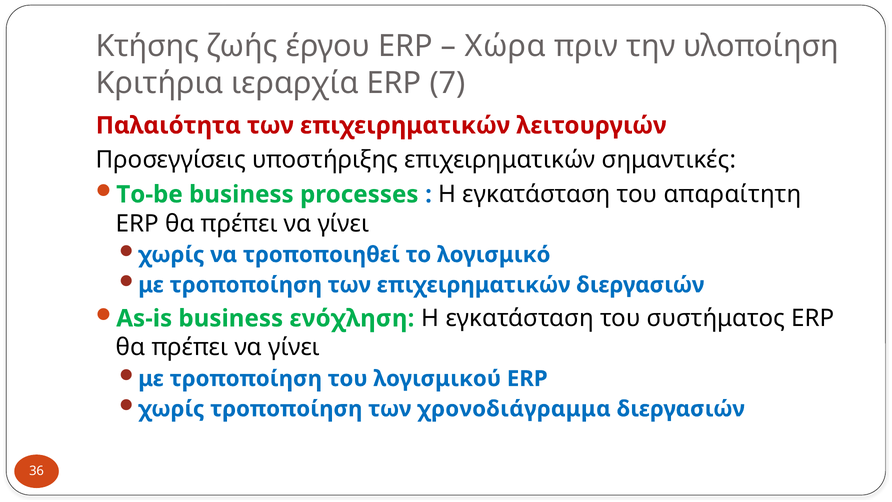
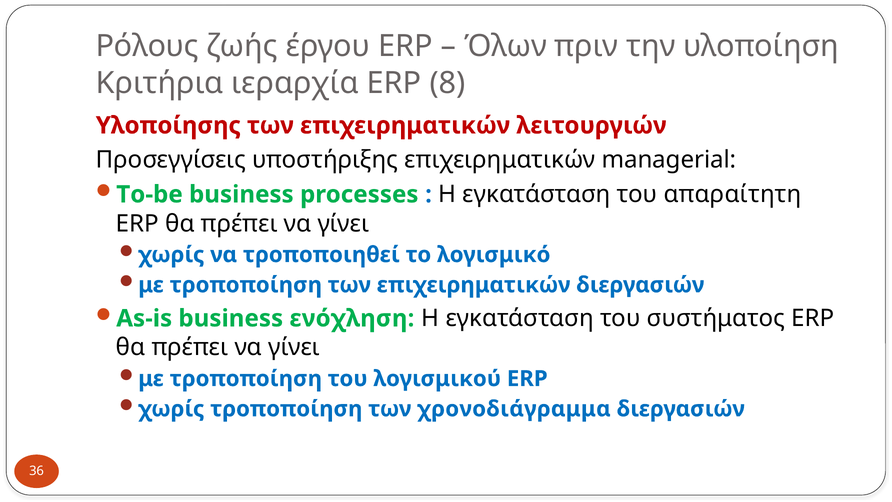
Κτήσης: Κτήσης -> Ρόλους (147, 46)
Χώρα: Χώρα -> Όλων (505, 46)
7: 7 -> 8 (447, 83)
Παλαιότητα: Παλαιότητα -> Υλοποίησης (168, 125)
σημαντικές: σημαντικές -> managerial (669, 160)
